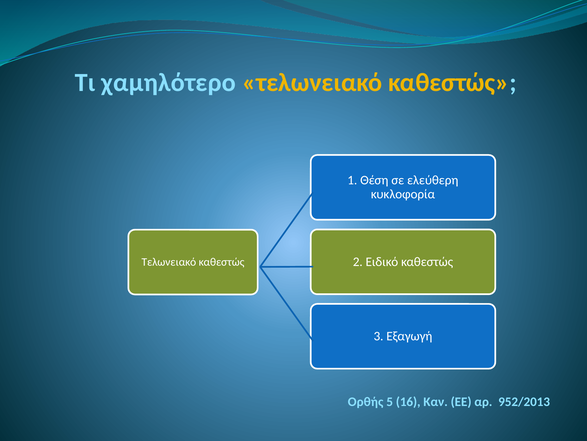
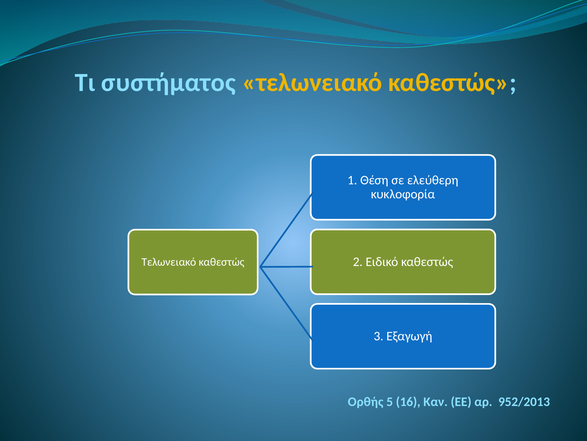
χαμηλότερο: χαμηλότερο -> συστήματος (169, 82)
